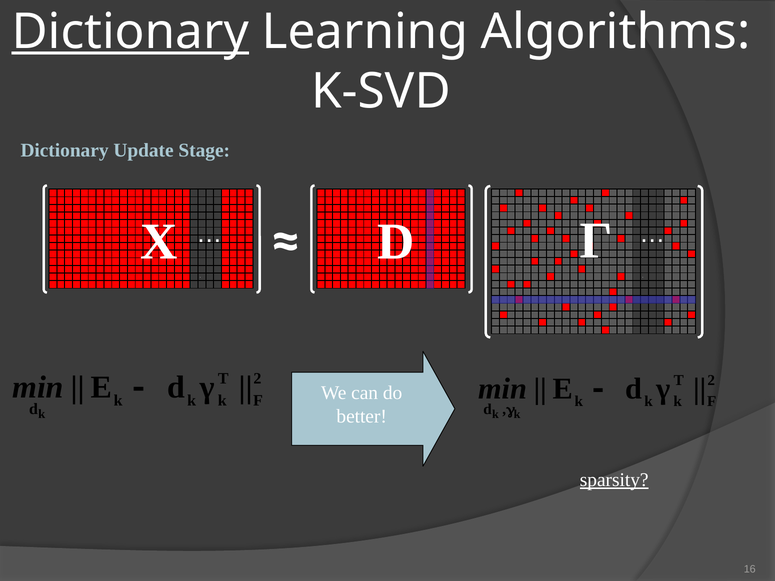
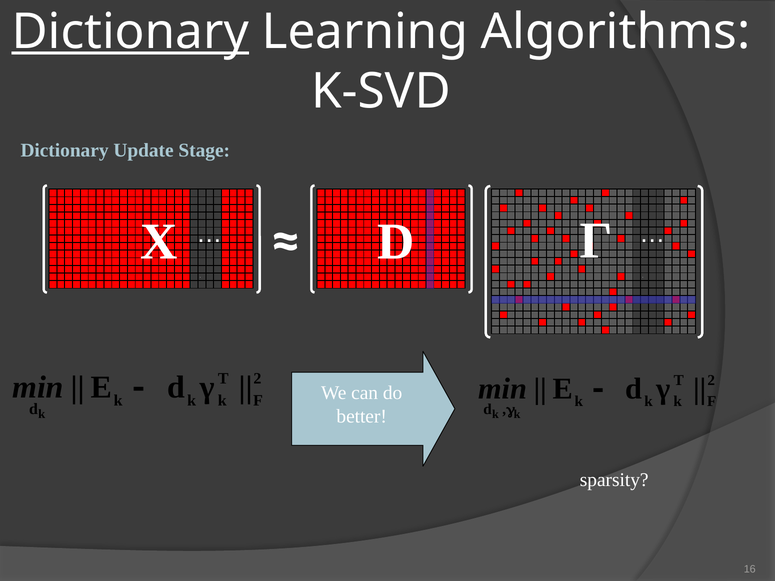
sparsity underline: present -> none (614, 480)
